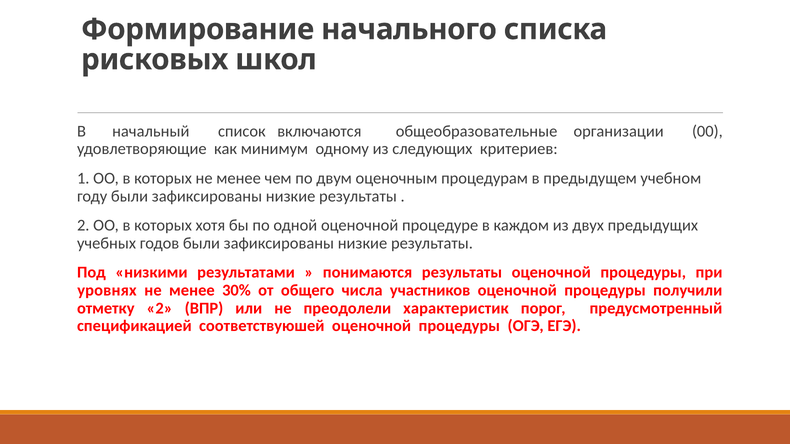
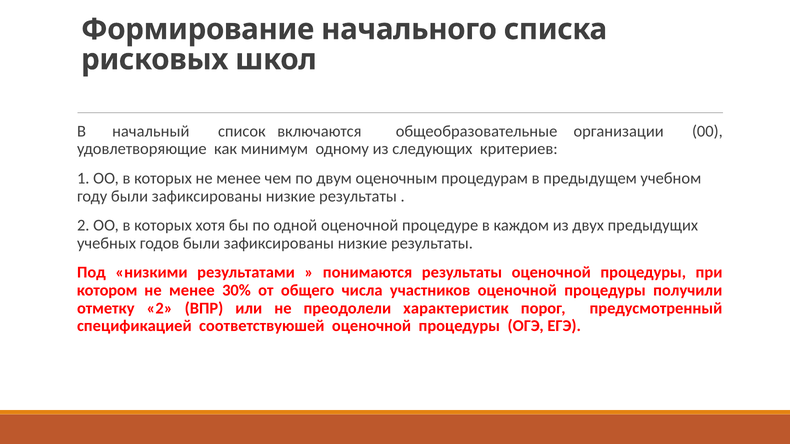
уровнях: уровнях -> котором (107, 291)
